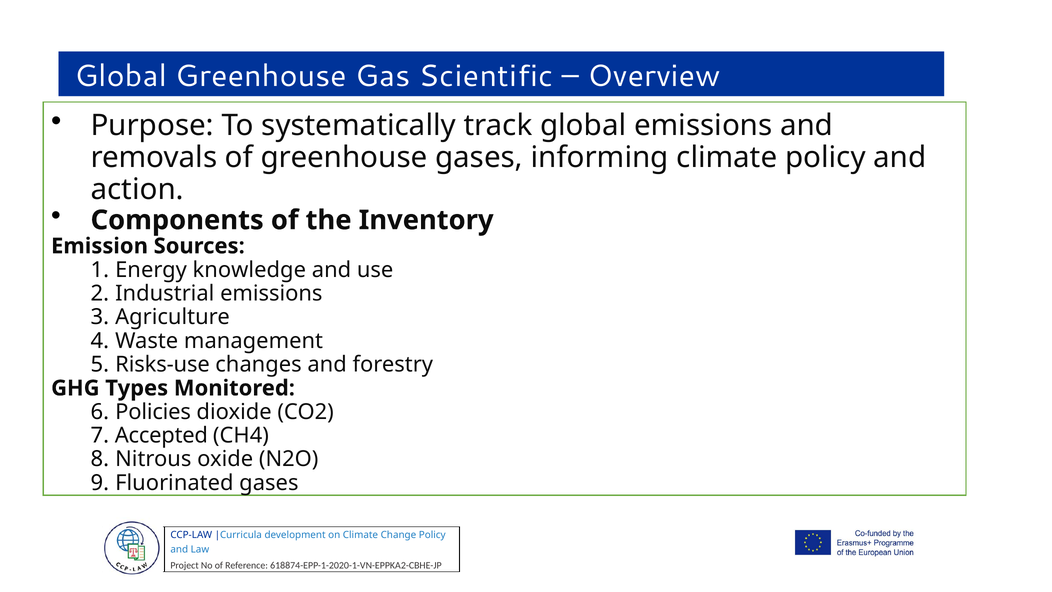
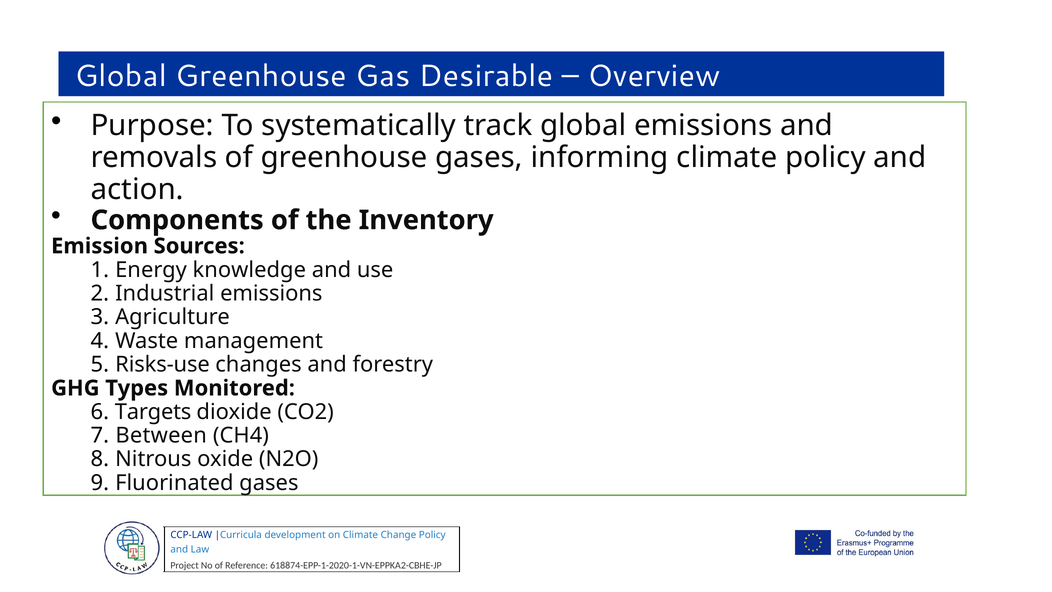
Scientific: Scientific -> Desirable (486, 76)
Policies: Policies -> Targets (153, 412)
Accepted: Accepted -> Between (161, 435)
